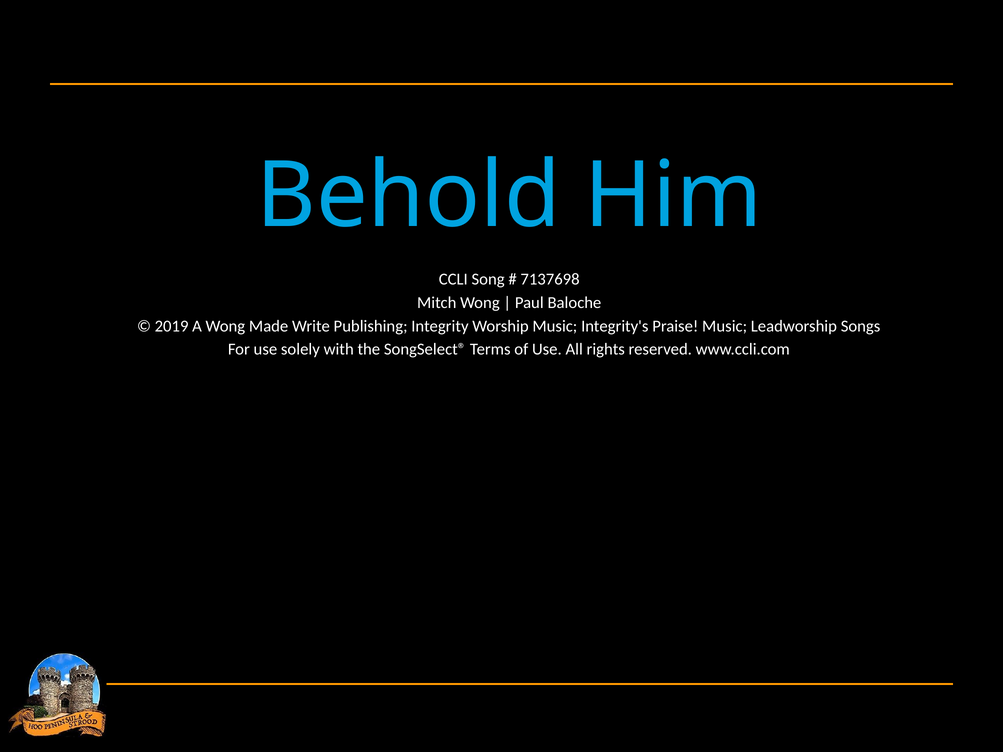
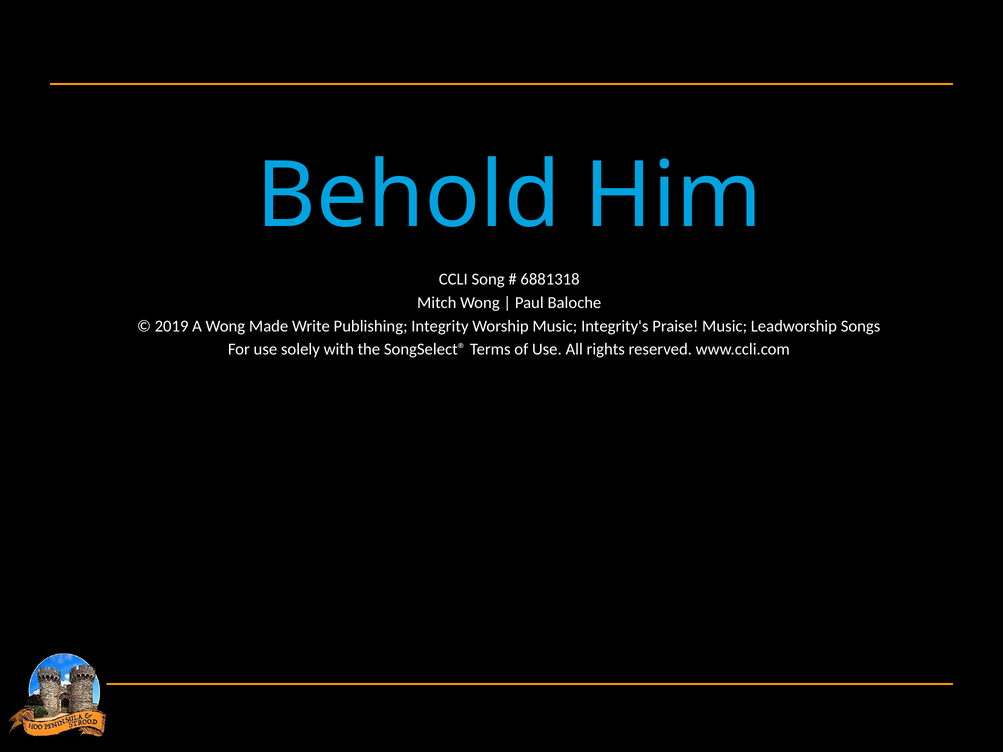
7137698: 7137698 -> 6881318 (550, 279)
